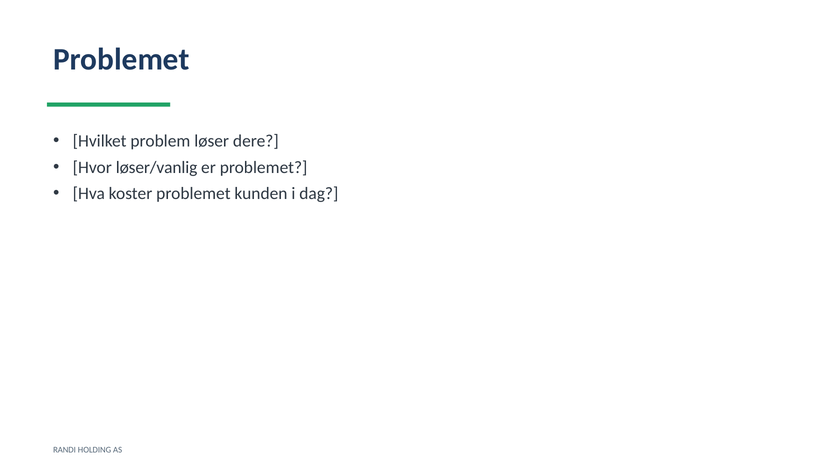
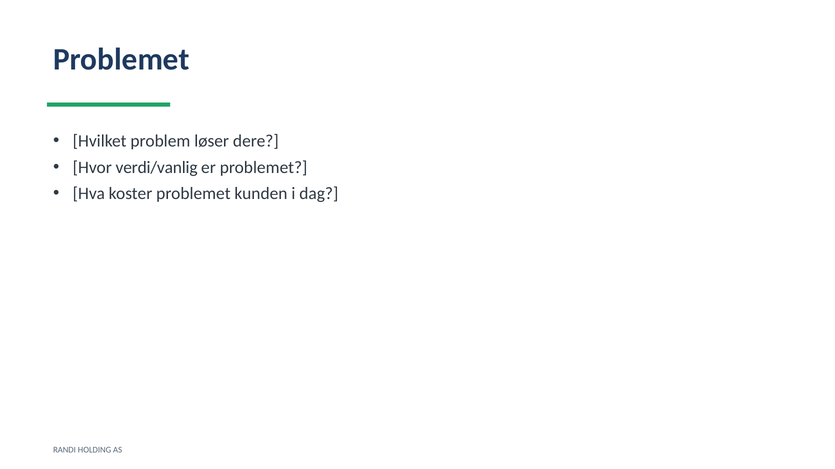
løser/vanlig: løser/vanlig -> verdi/vanlig (157, 168)
